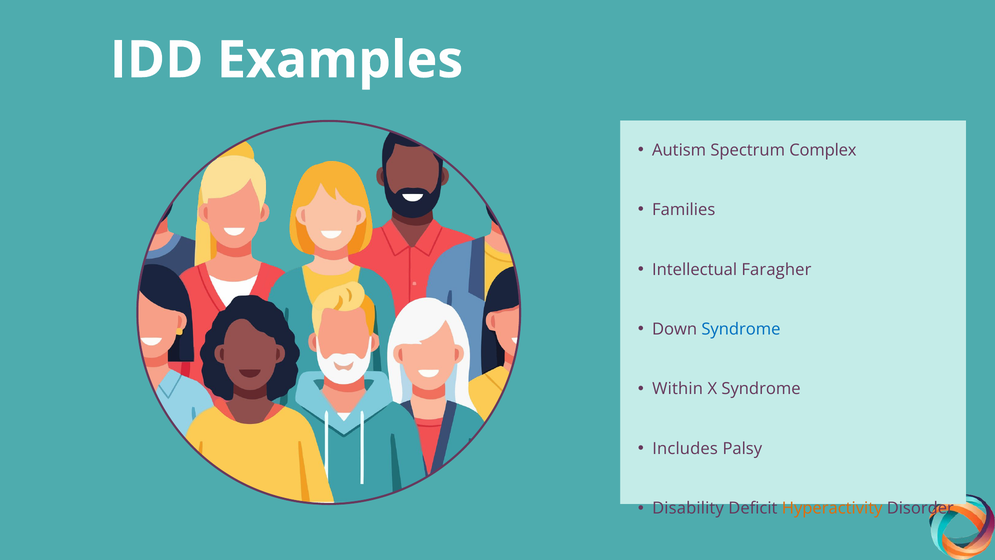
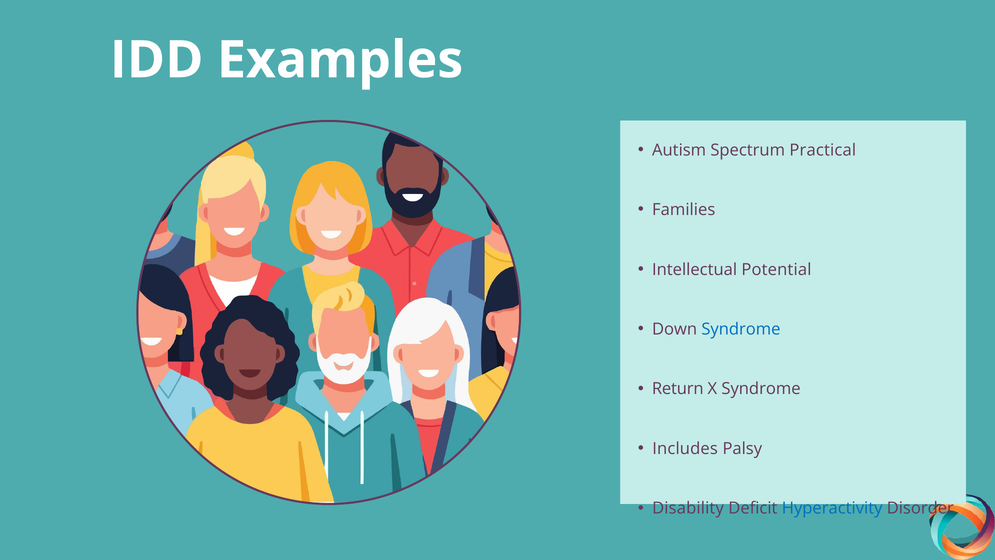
Complex: Complex -> Practical (823, 150)
Faragher: Faragher -> Potential (776, 269)
Within: Within -> Return (678, 389)
Hyperactivity colour: orange -> blue (832, 508)
